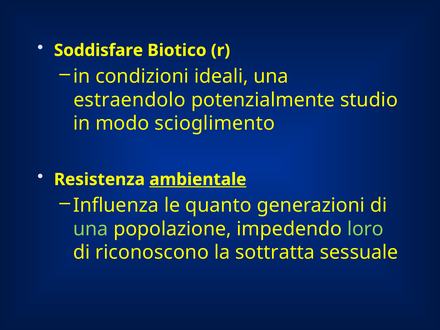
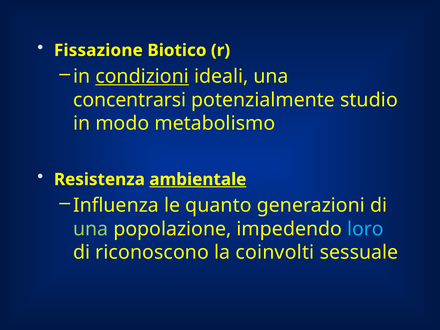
Soddisfare: Soddisfare -> Fissazione (98, 50)
condizioni underline: none -> present (142, 76)
estraendolo: estraendolo -> concentrarsi (130, 100)
scioglimento: scioglimento -> metabolismo (215, 123)
loro colour: light green -> light blue (365, 229)
sottratta: sottratta -> coinvolti (275, 252)
